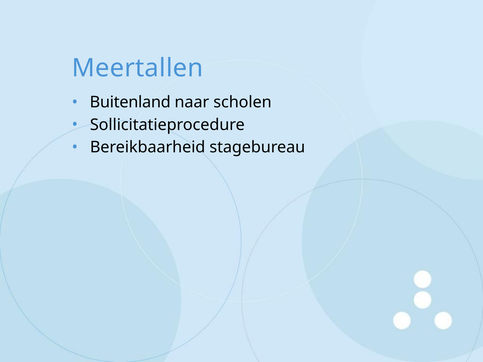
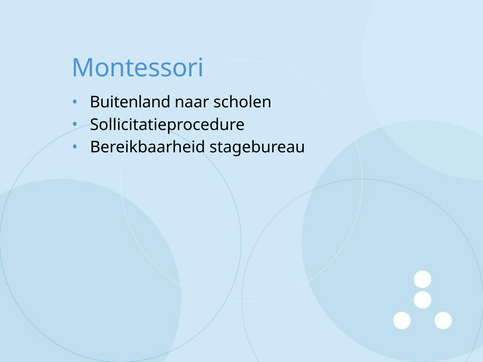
Meertallen: Meertallen -> Montessori (138, 68)
